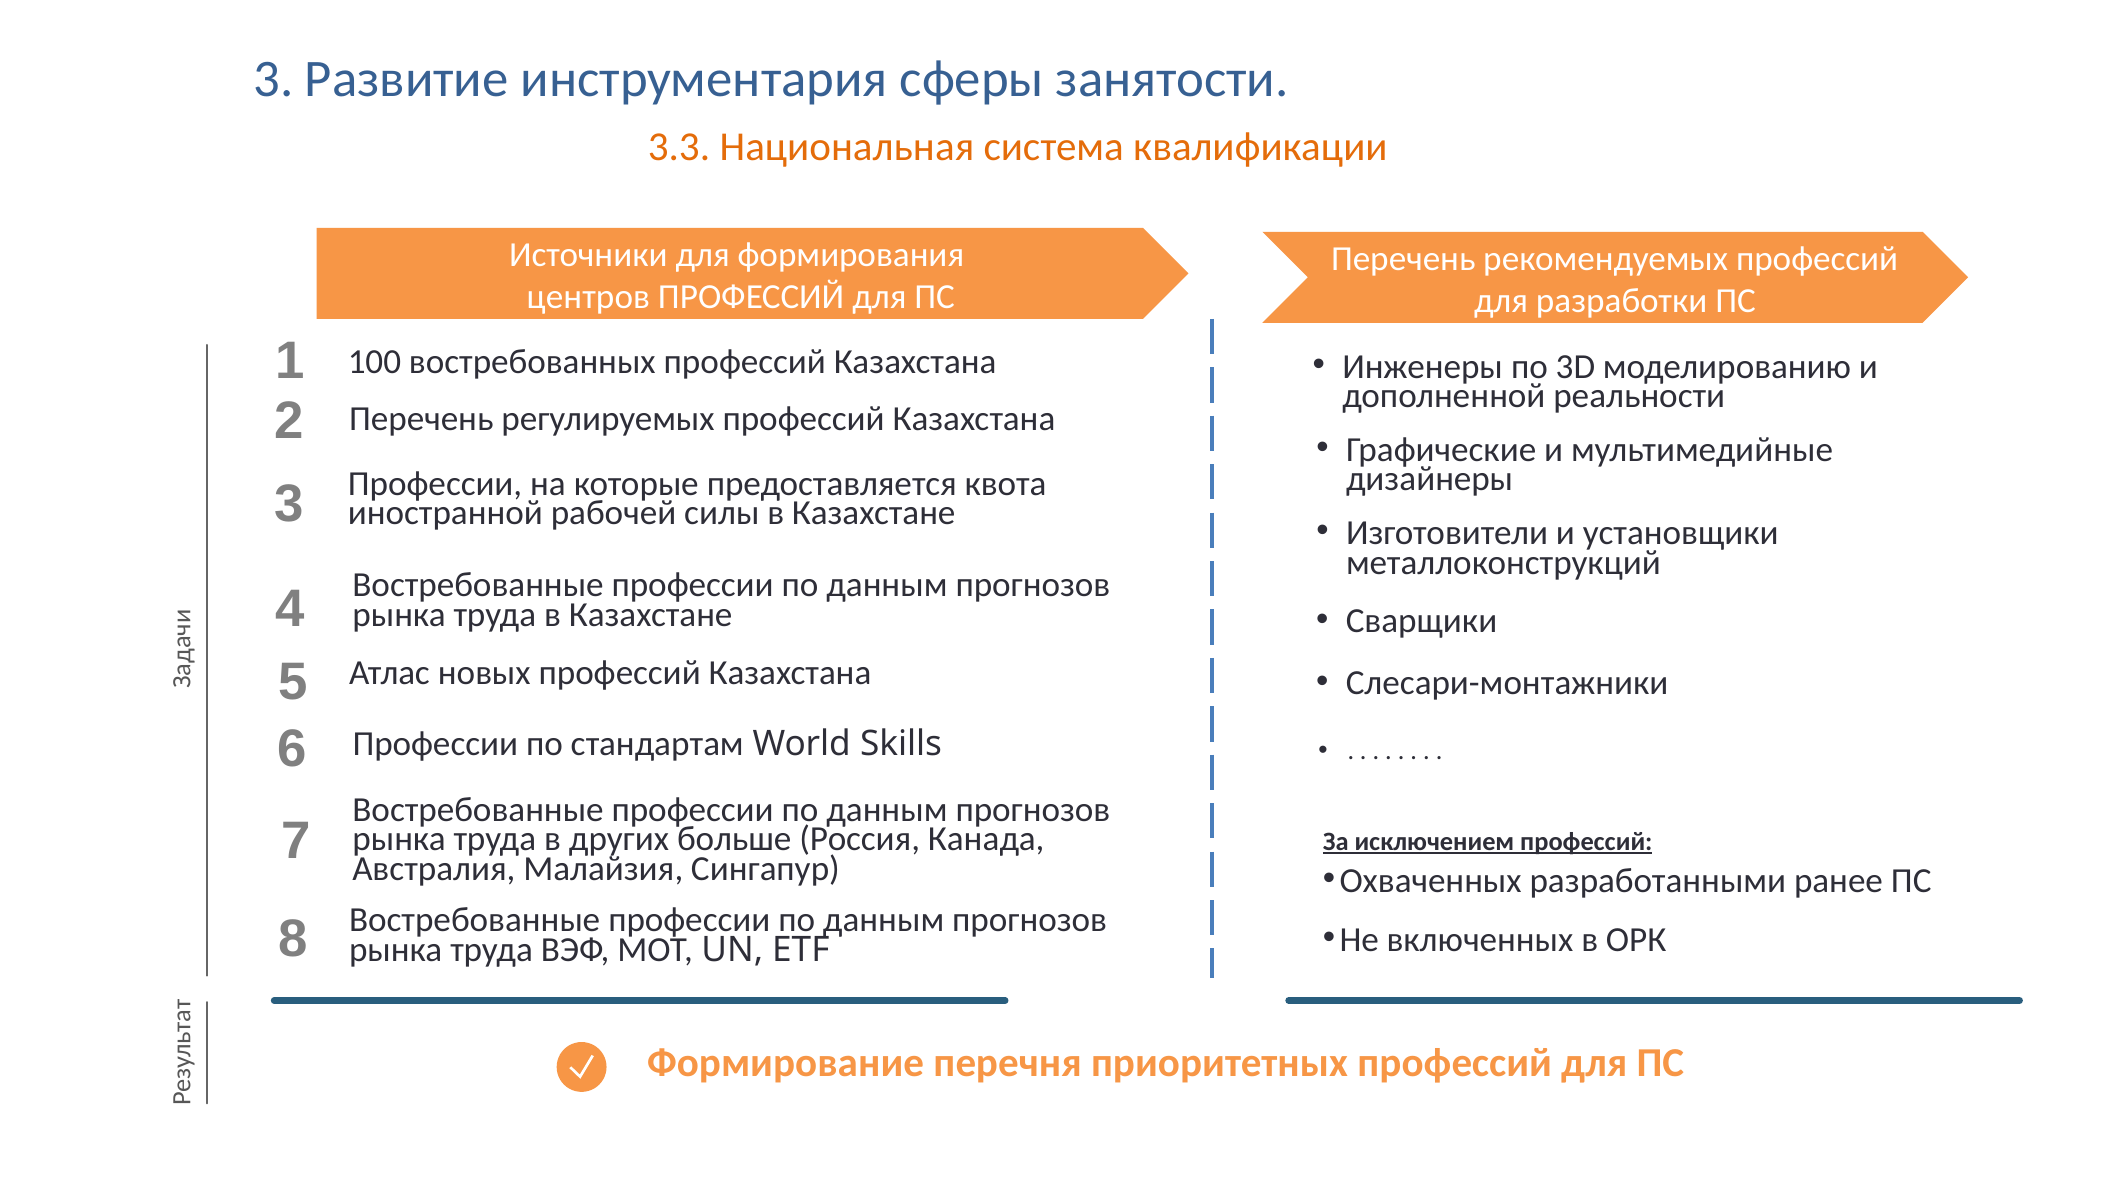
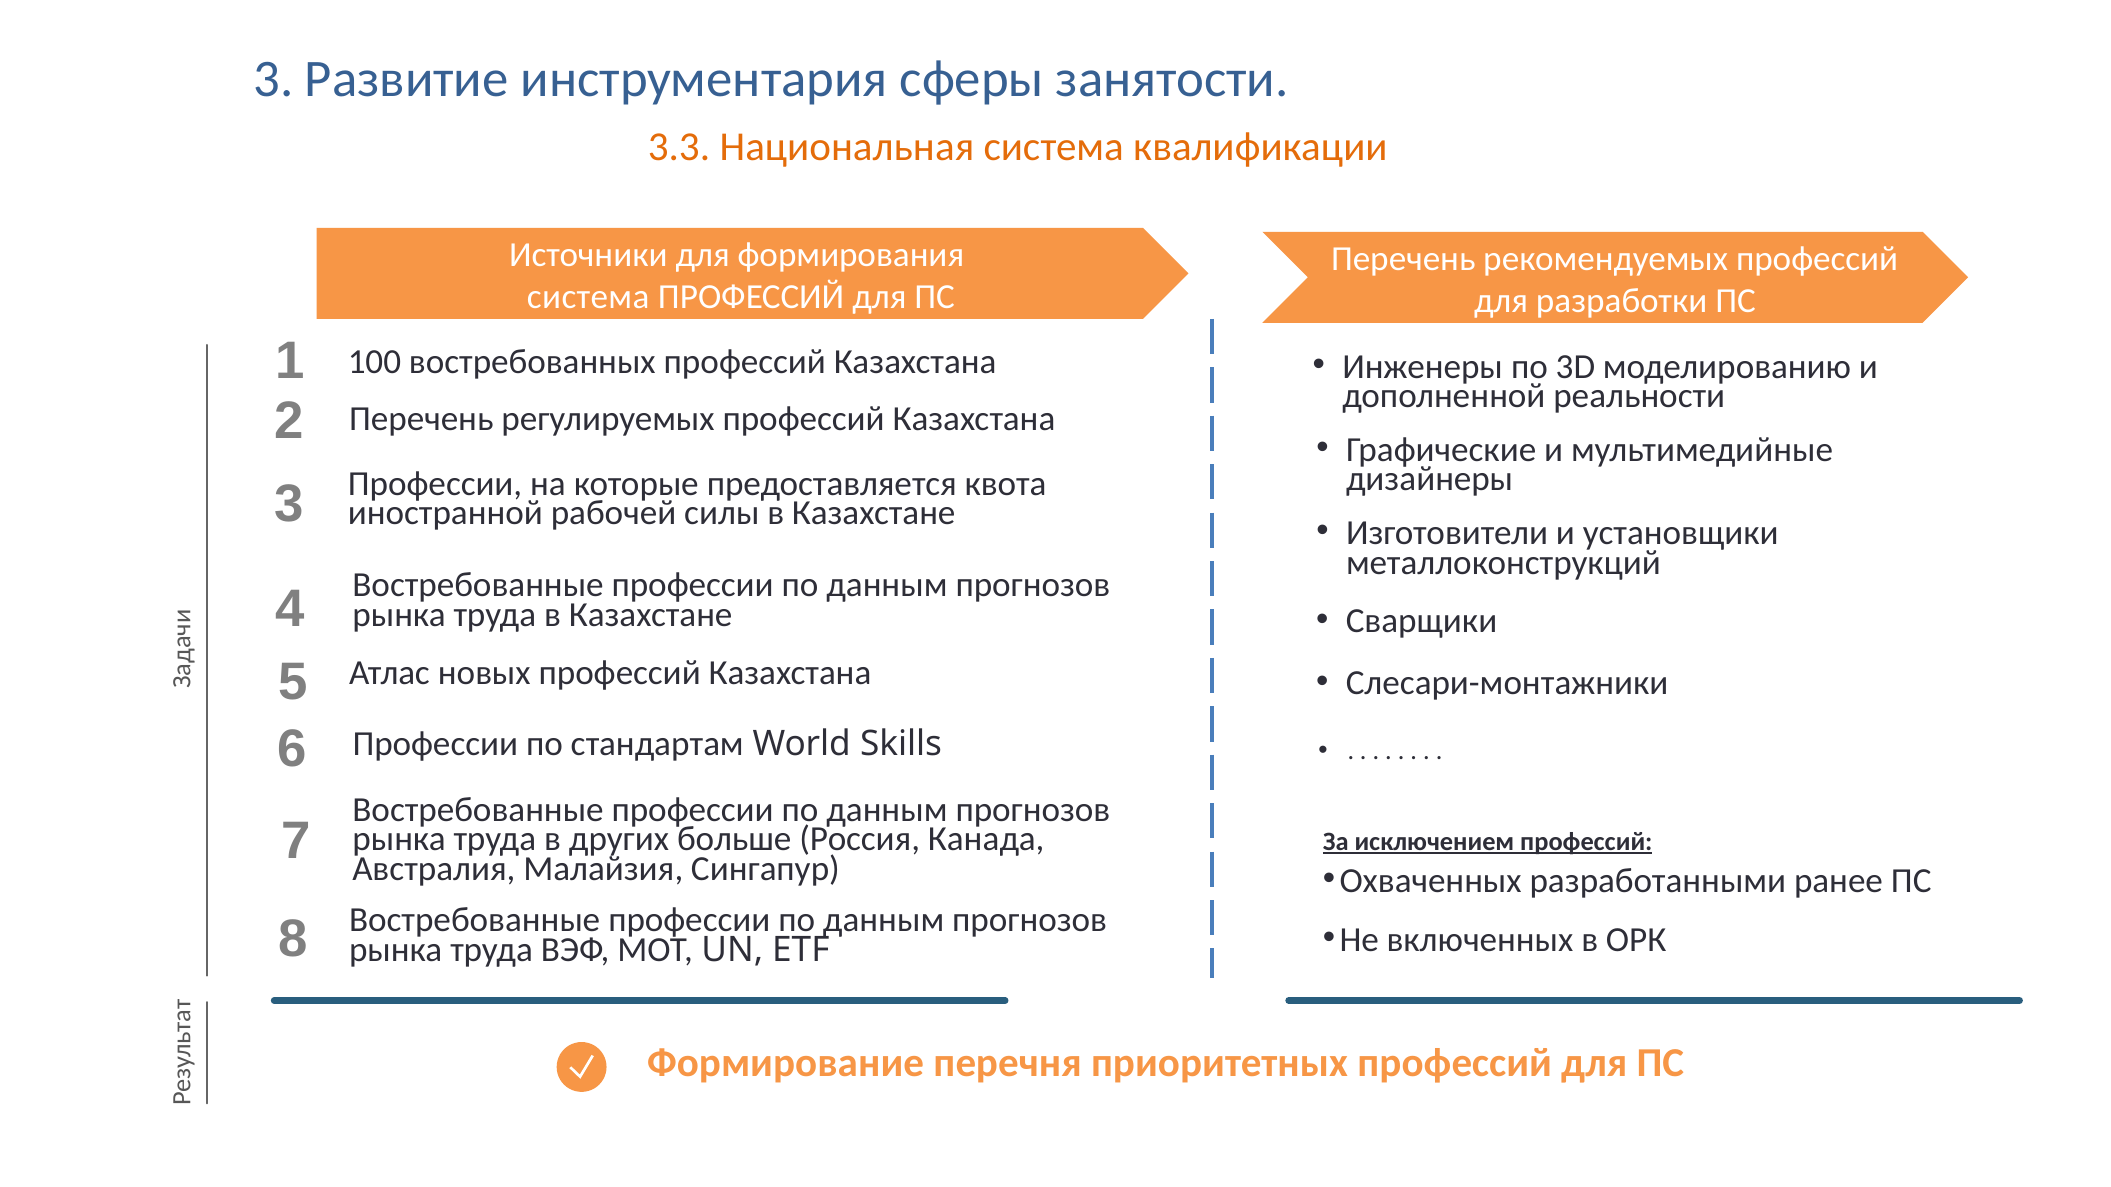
центров: центров -> система (588, 297)
